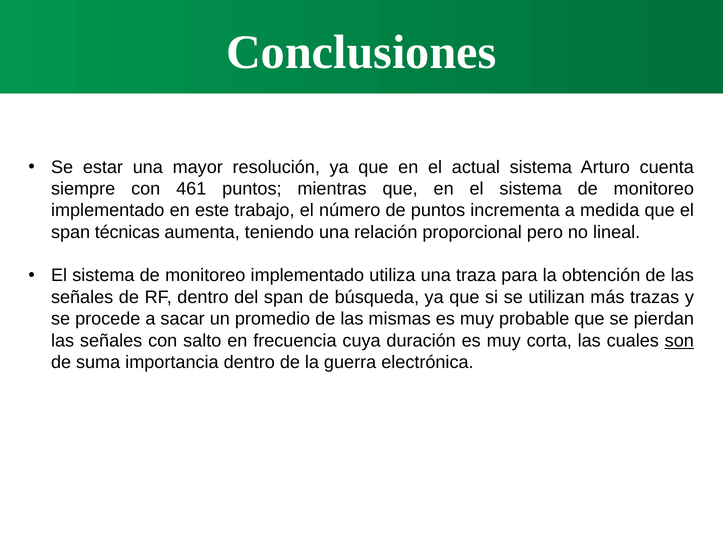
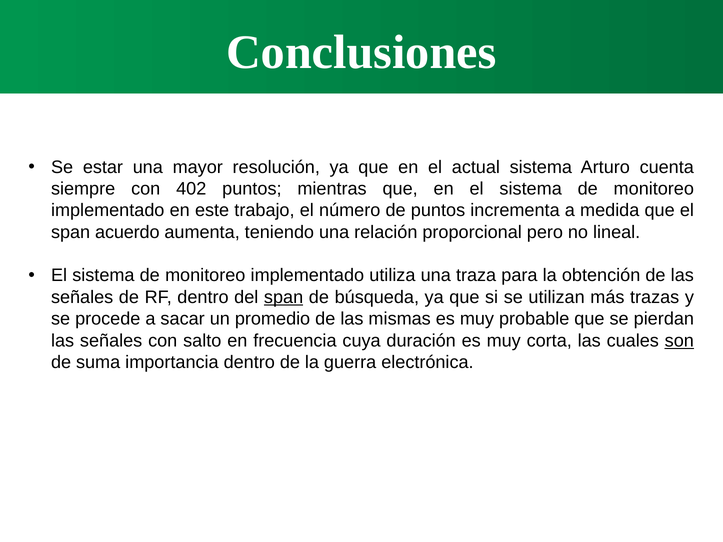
461: 461 -> 402 (191, 189)
técnicas: técnicas -> acuerdo (127, 232)
span underline: none -> present (284, 297)
